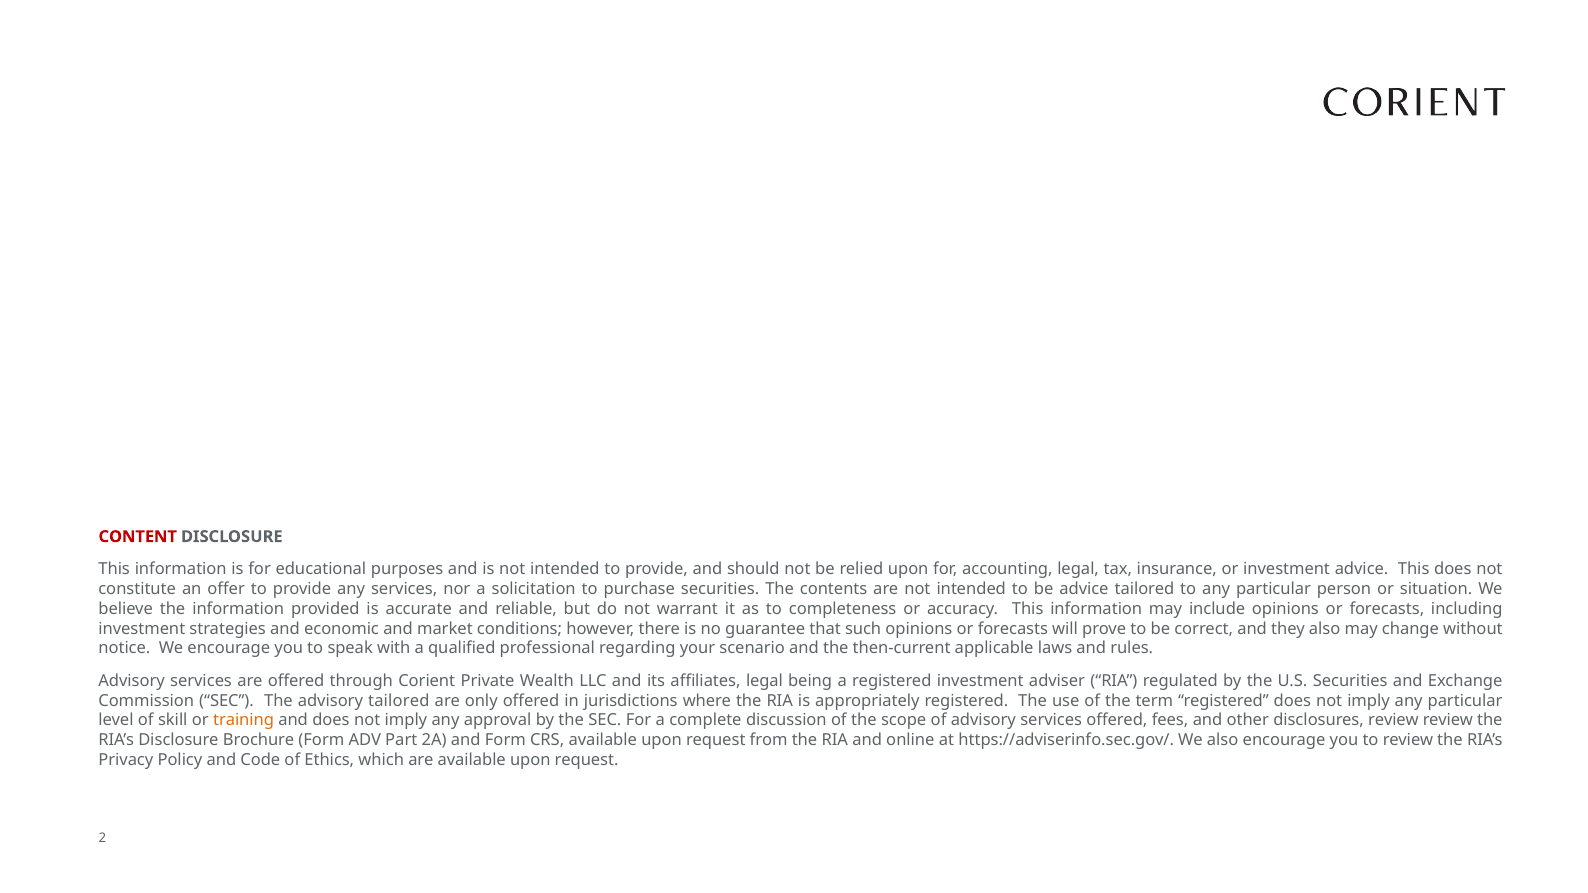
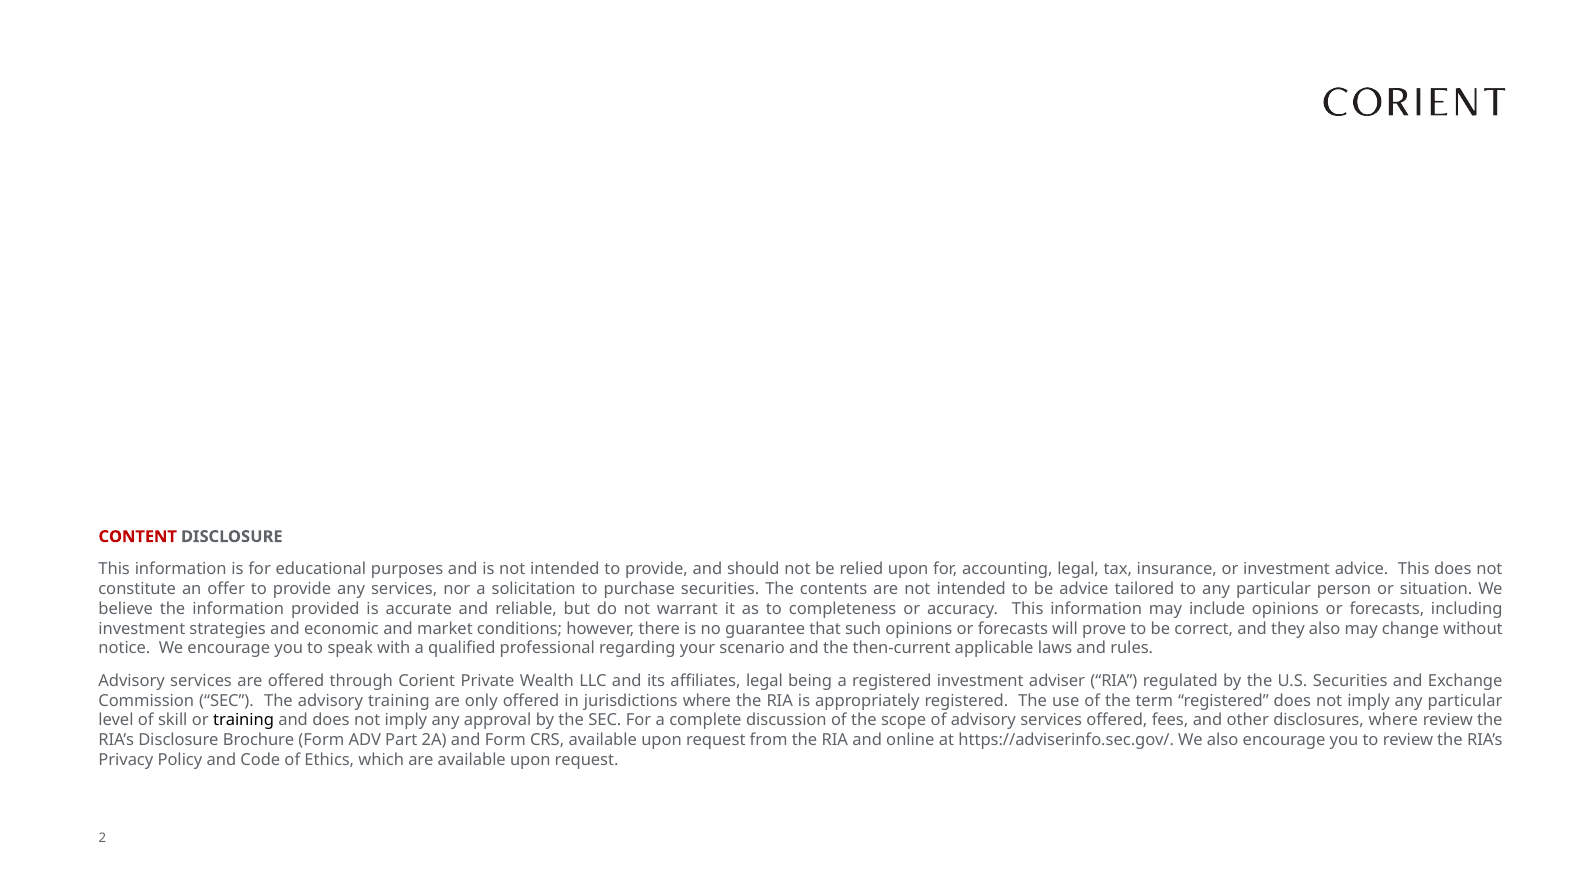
advisory tailored: tailored -> training (399, 701)
training colour: orange -> black (244, 721)
disclosures review: review -> where (1393, 721)
